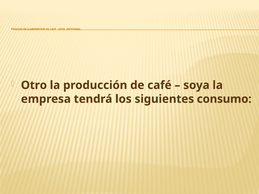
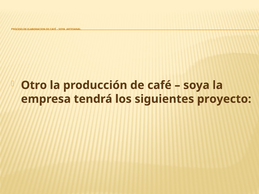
consumo: consumo -> proyecto (224, 99)
